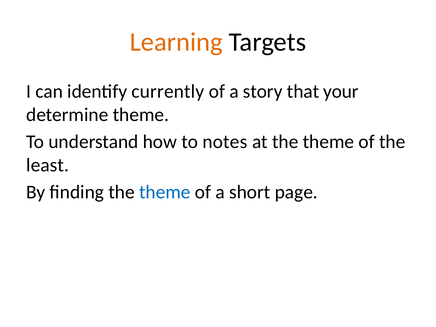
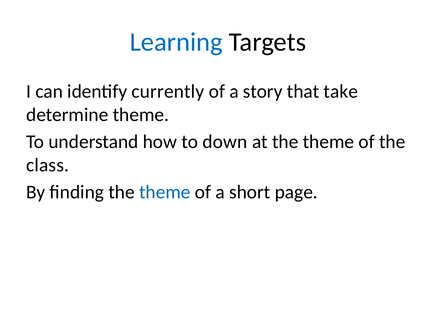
Learning colour: orange -> blue (176, 42)
your: your -> take (341, 91)
notes: notes -> down (225, 142)
least: least -> class (48, 165)
